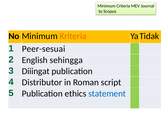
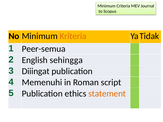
Peer-sesuai: Peer-sesuai -> Peer-semua (44, 49)
Distributor: Distributor -> Memenuhi (42, 83)
statement colour: blue -> orange (107, 94)
